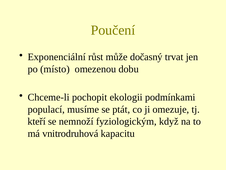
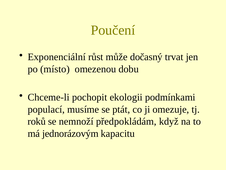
kteří: kteří -> roků (37, 121)
fyziologickým: fyziologickým -> předpokládám (126, 121)
vnitrodruhová: vnitrodruhová -> jednorázovým (70, 133)
